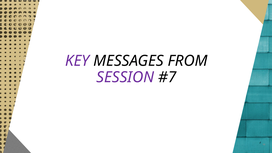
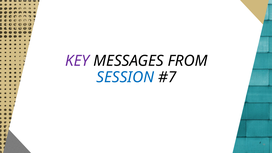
SESSION colour: purple -> blue (125, 77)
